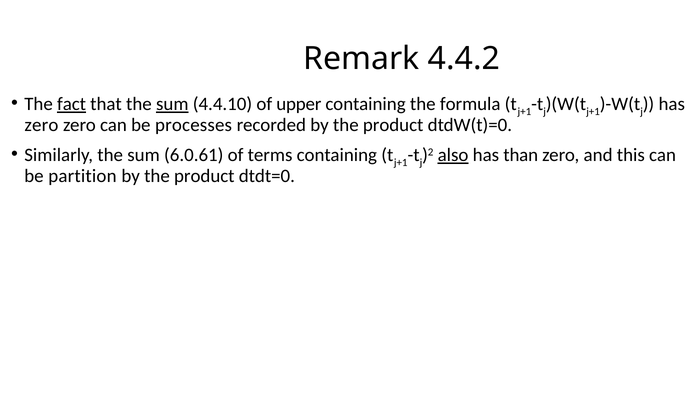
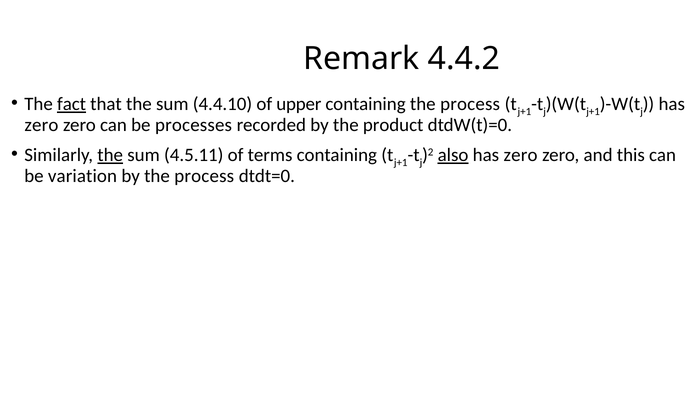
sum underline: present -> none (172, 104)
containing the formula: formula -> process (470, 104)
the underline: none -> present (110, 155)
6.0.61: 6.0.61 -> 4.5.11 (194, 155)
than: than -> zero (521, 155)
partition: partition -> variation (82, 176)
product: product -> process (204, 176)
